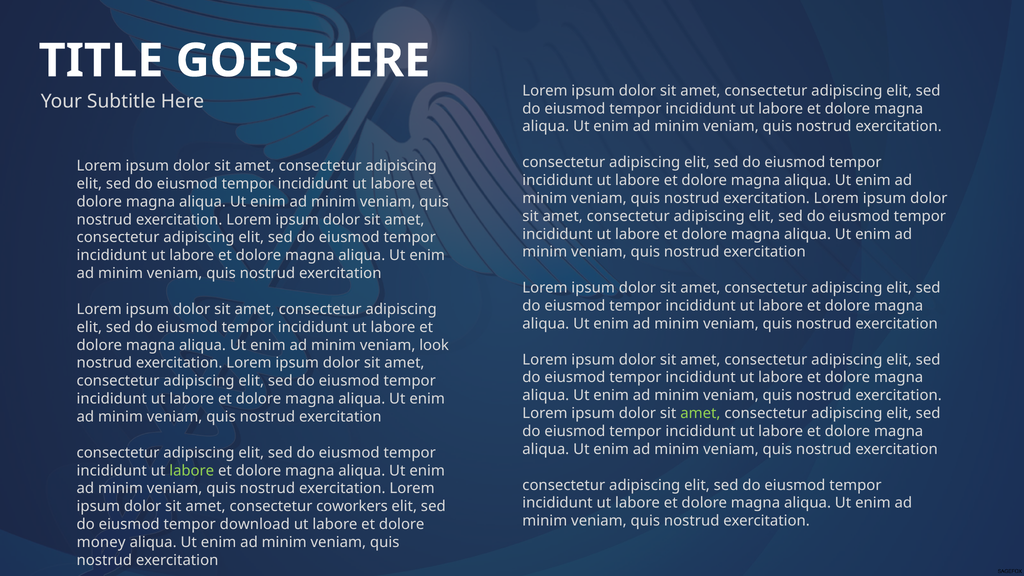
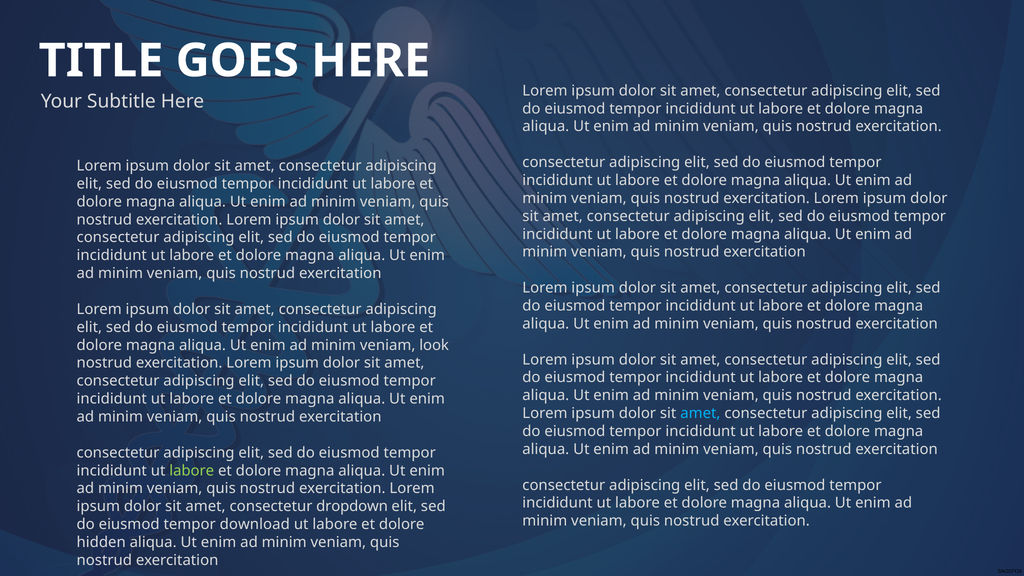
amet colour: light green -> light blue (700, 413)
coworkers: coworkers -> dropdown (352, 506)
money: money -> hidden (101, 542)
